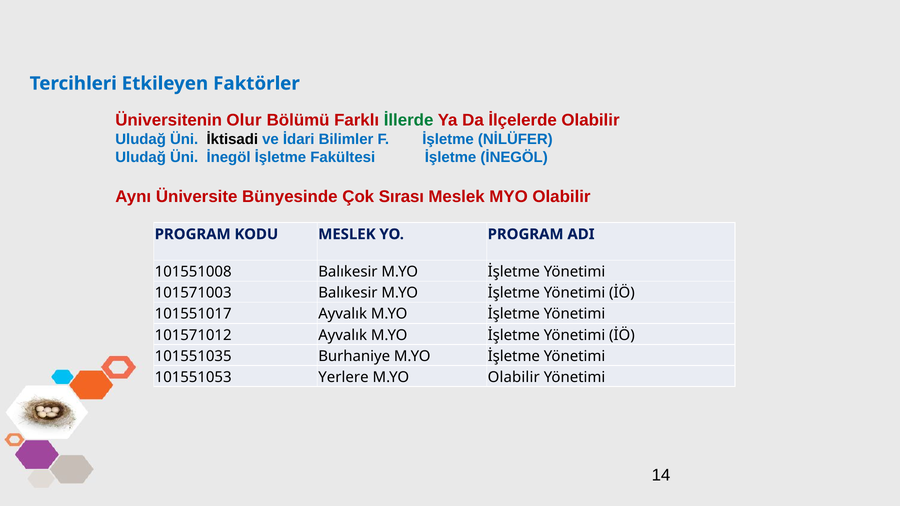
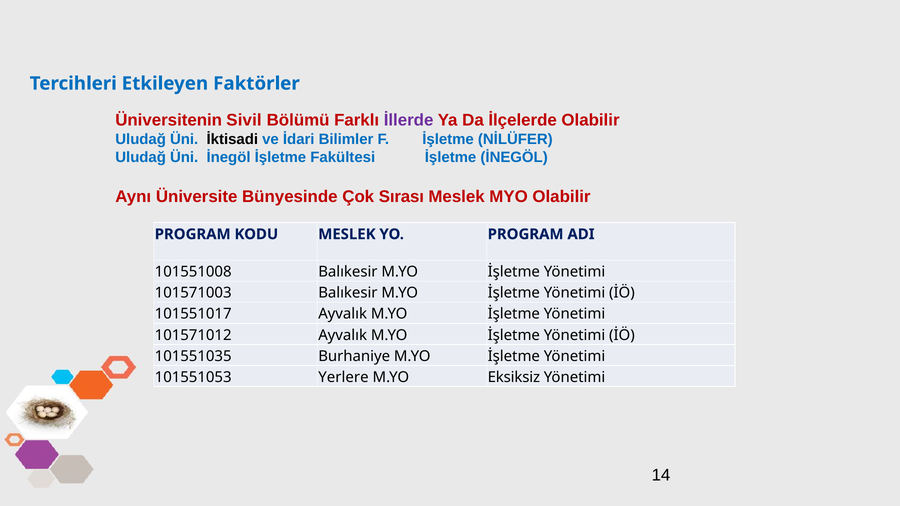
Olur: Olur -> Sivil (244, 120)
İllerde colour: green -> purple (409, 120)
M.YO Olabilir: Olabilir -> Eksiksiz (514, 377)
